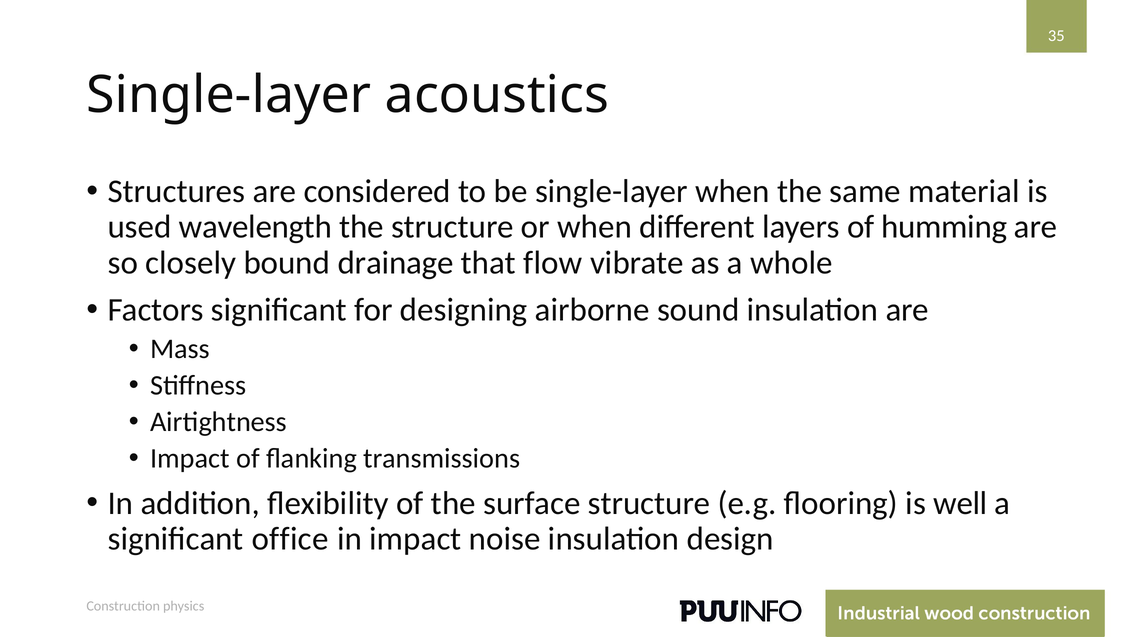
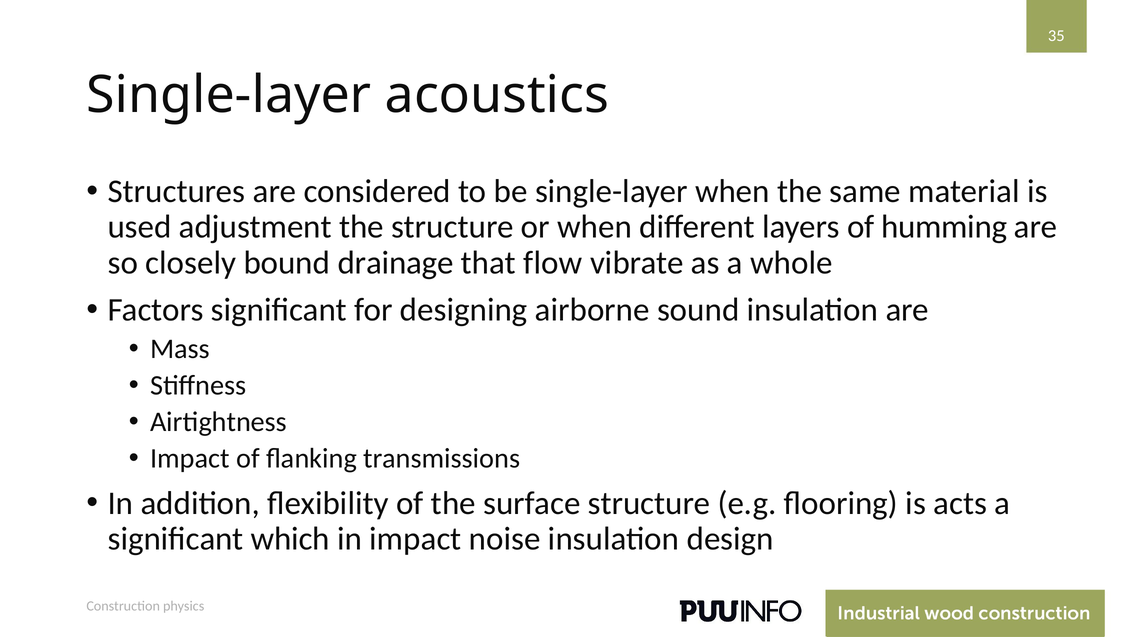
wavelength: wavelength -> adjustment (255, 227)
well: well -> acts (960, 503)
office: office -> which (290, 539)
